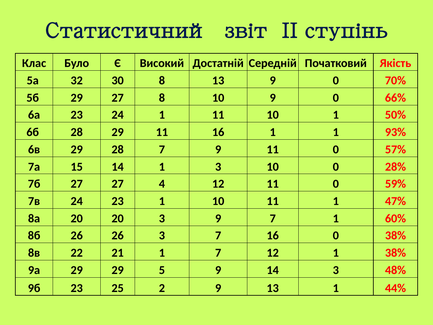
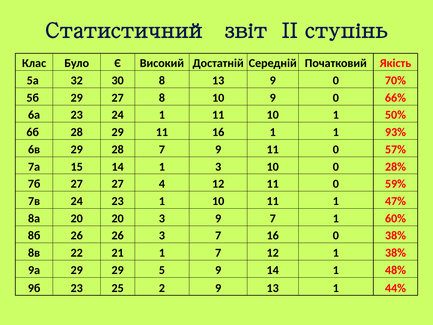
9 14 3: 3 -> 1 (336, 270)
